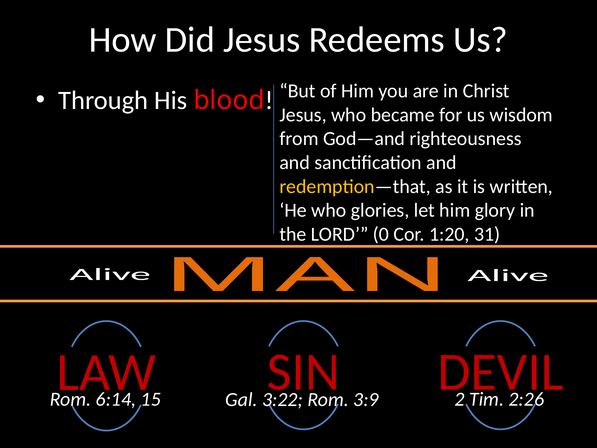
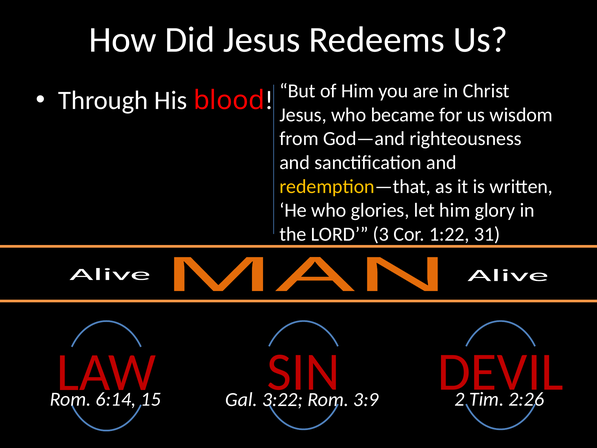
0: 0 -> 3 (381, 234)
1:20: 1:20 -> 1:22 (449, 234)
